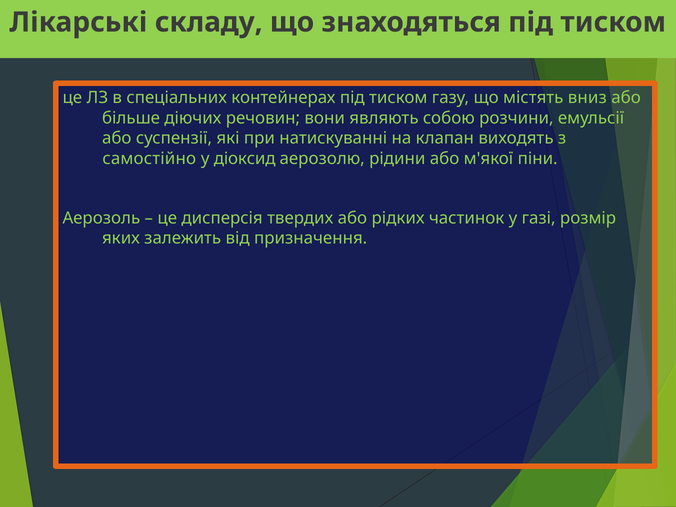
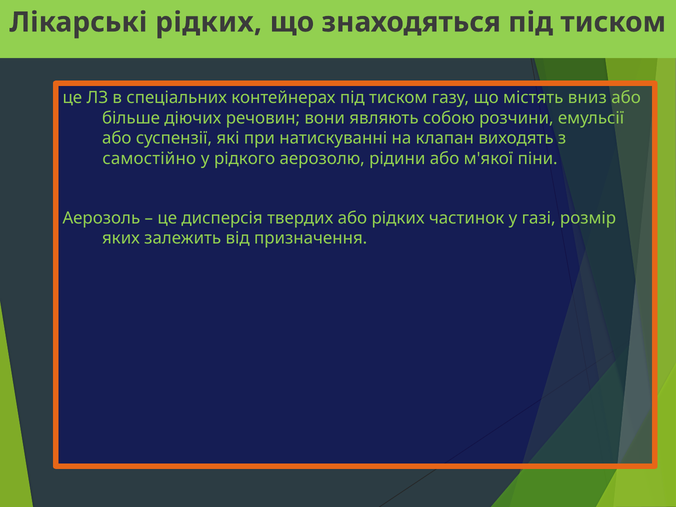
Лікарські складу: складу -> рідких (209, 22)
діоксид: діоксид -> рідкого (245, 159)
